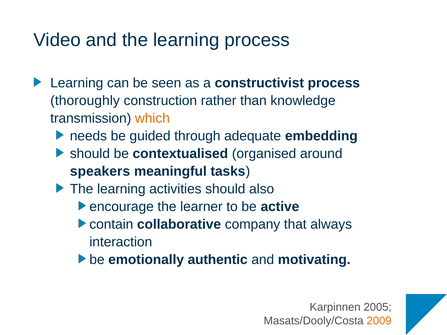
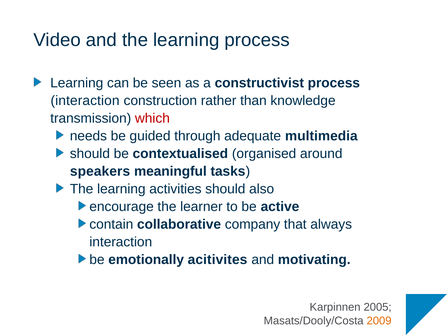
thoroughly: thoroughly -> interaction (85, 101)
which colour: orange -> red (152, 118)
embedding: embedding -> multimedia (321, 136)
authentic: authentic -> acitivites (218, 260)
